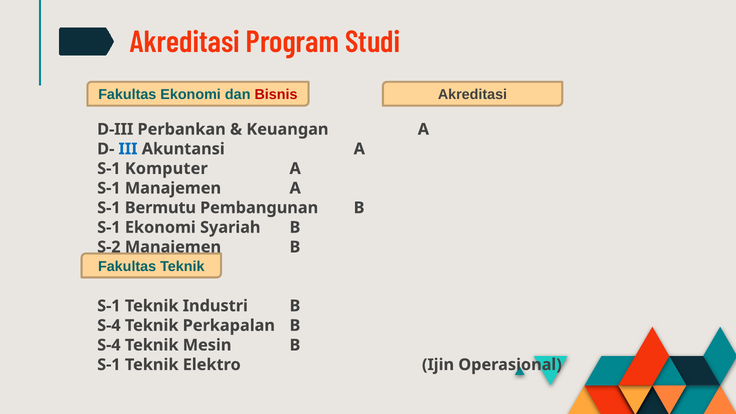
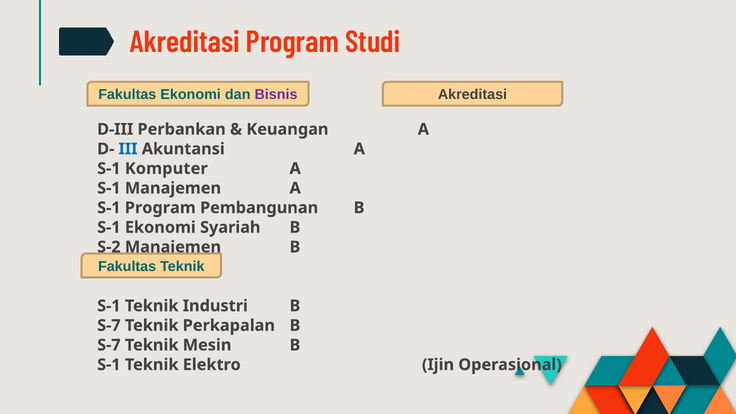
Bisnis colour: red -> purple (276, 95)
S-1 Bermutu: Bermutu -> Program (160, 208)
S-4: S-4 -> S-7 (109, 325)
S-4: S-4 -> S-7 (109, 345)
